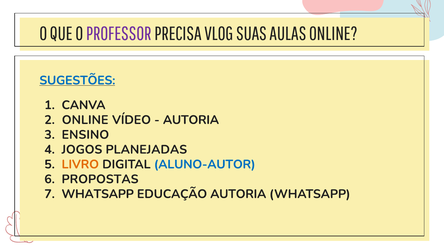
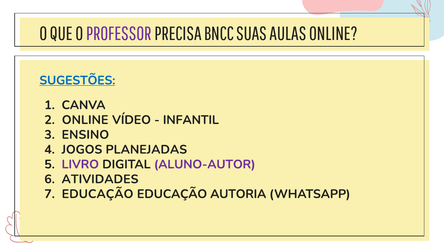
VLOG: VLOG -> BNCC (219, 34)
AUTORIA: AUTORIA -> INFANTIL (191, 120)
LIVRO colour: orange -> purple (80, 164)
ALUNO-AUTOR colour: blue -> purple (205, 164)
PROPOSTAS: PROPOSTAS -> ATIVIDADES (100, 179)
WHATSAPP: WHATSAPP -> EDUCAÇÃO (98, 194)
